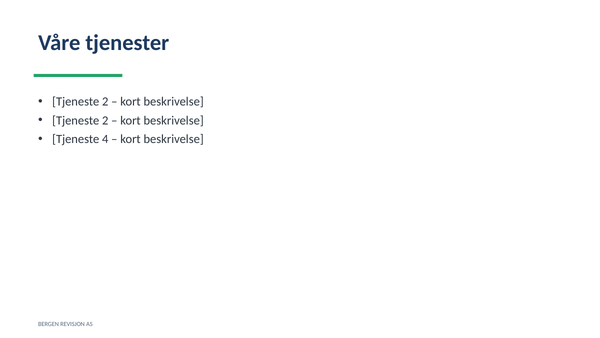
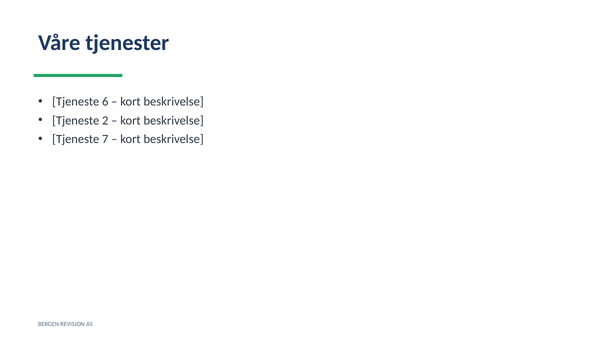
2: 2 -> 6 (105, 102)
4: 4 -> 7 (105, 139)
